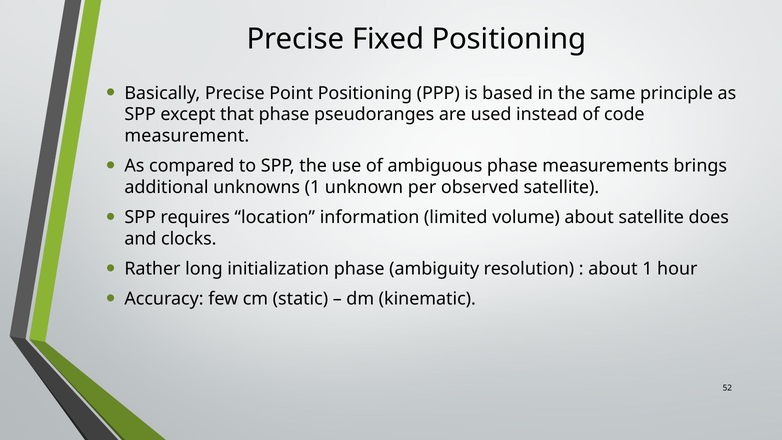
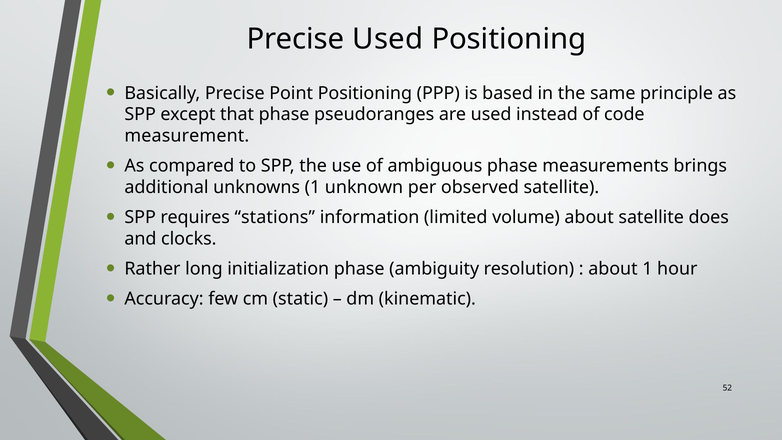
Precise Fixed: Fixed -> Used (388, 39)
location: location -> stations (275, 217)
